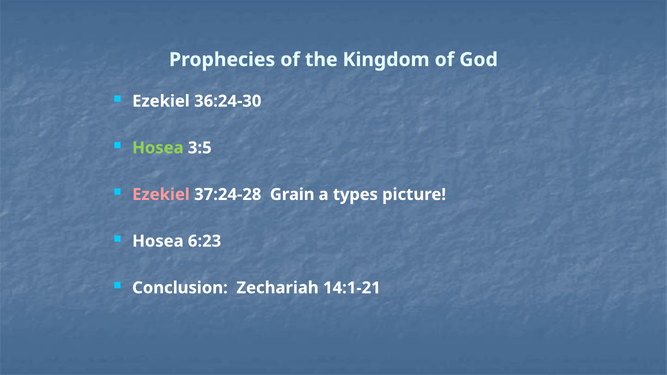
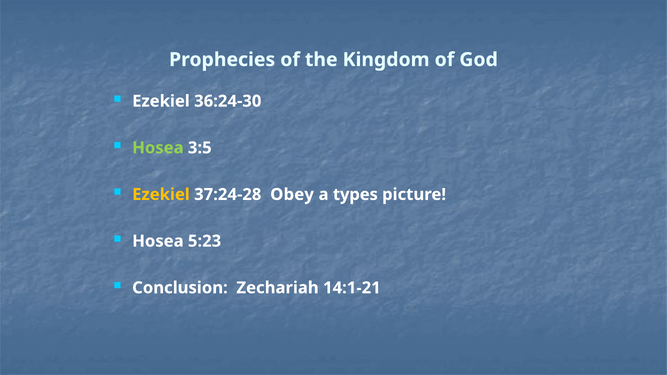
Ezekiel colour: pink -> yellow (161, 195)
Grain: Grain -> Obey (292, 195)
6:23: 6:23 -> 5:23 (205, 241)
